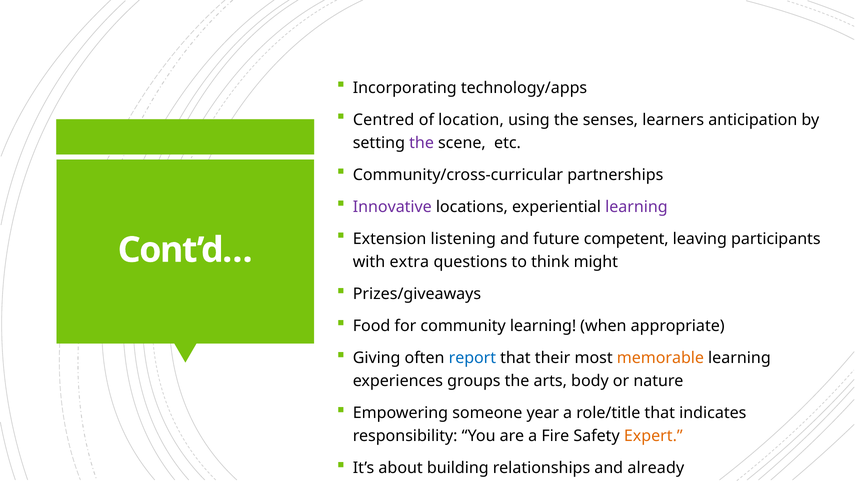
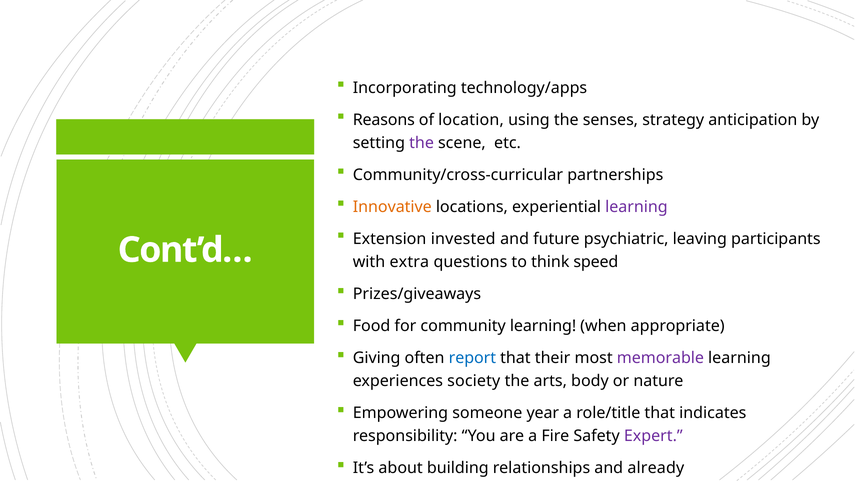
Centred: Centred -> Reasons (384, 120)
learners: learners -> strategy (673, 120)
Innovative colour: purple -> orange (392, 207)
listening: listening -> invested (463, 239)
competent: competent -> psychiatric (626, 239)
might: might -> speed (596, 262)
memorable colour: orange -> purple (660, 358)
groups: groups -> society (474, 381)
Expert colour: orange -> purple (653, 437)
